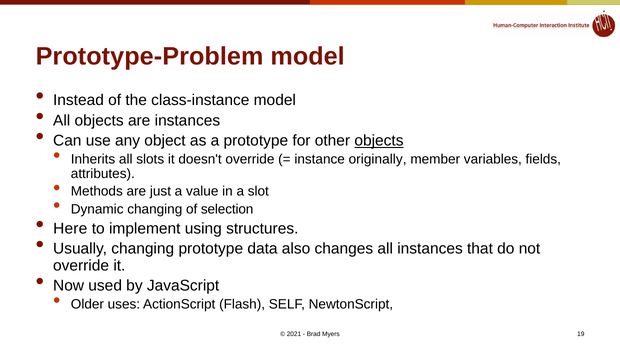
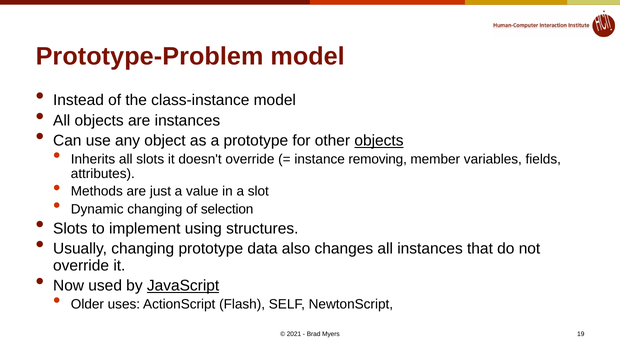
originally: originally -> removing (378, 159)
Here: Here -> Slots (70, 228)
JavaScript underline: none -> present (183, 286)
